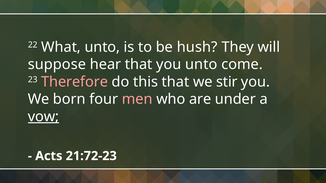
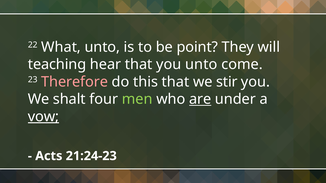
hush: hush -> point (197, 47)
suppose: suppose -> teaching (57, 65)
born: born -> shalt (69, 99)
men colour: pink -> light green (137, 99)
are underline: none -> present (200, 99)
21:72-23: 21:72-23 -> 21:24-23 (91, 156)
